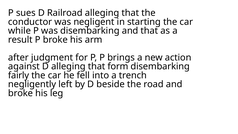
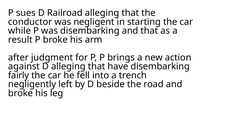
form: form -> have (118, 66)
